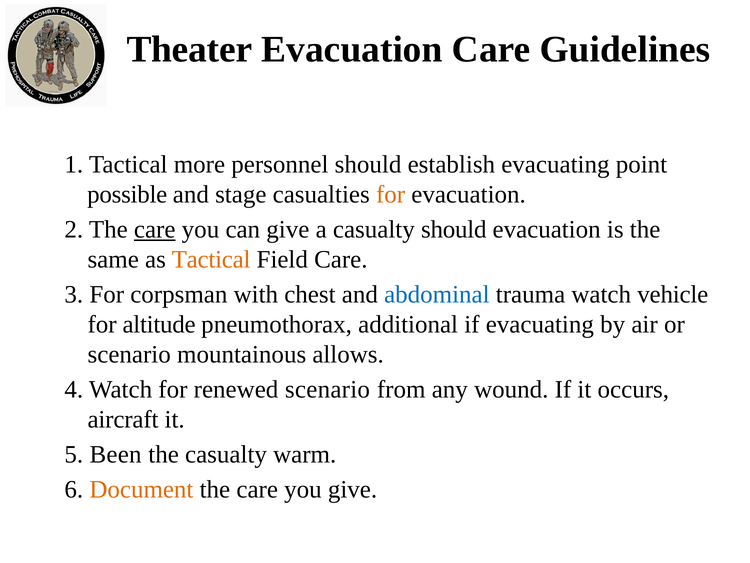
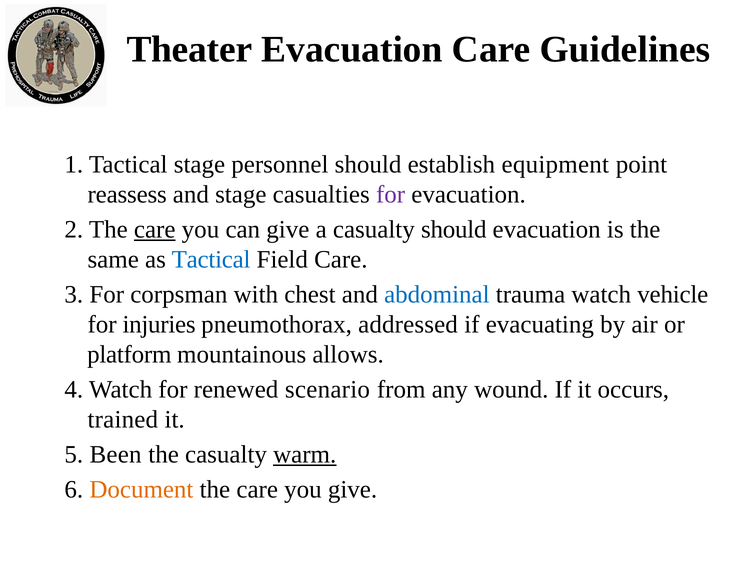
Tactical more: more -> stage (199, 164)
establish evacuating: evacuating -> equipment (555, 164)
possible: possible -> reassess (127, 194)
for colour: orange -> purple (391, 194)
Tactical colour: orange -> blue (211, 259)
altitude: altitude -> injuries (159, 324)
additional: additional -> addressed (408, 324)
scenario: scenario -> platform (129, 354)
aircraft: aircraft -> trained (123, 419)
warm underline: none -> present (305, 454)
